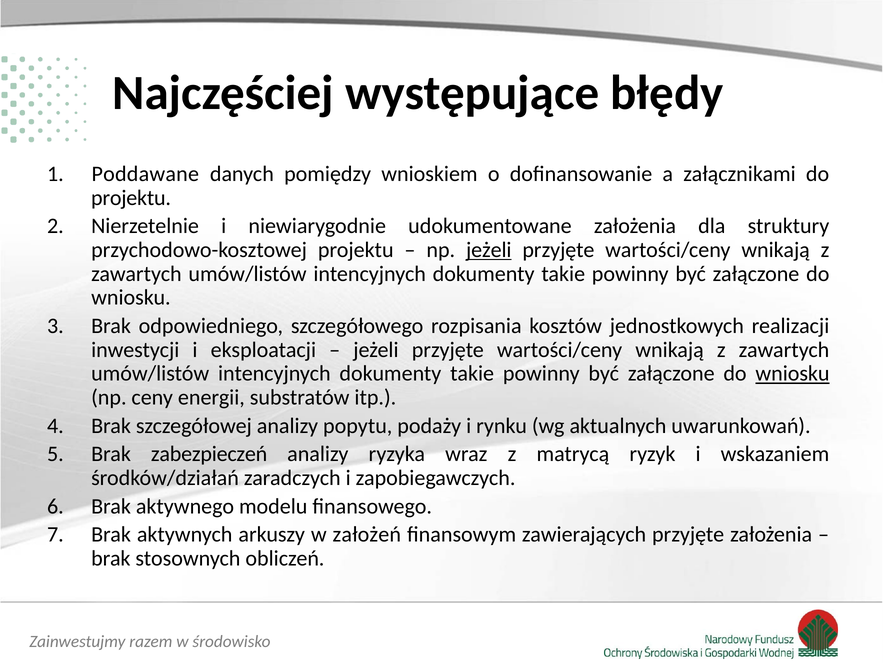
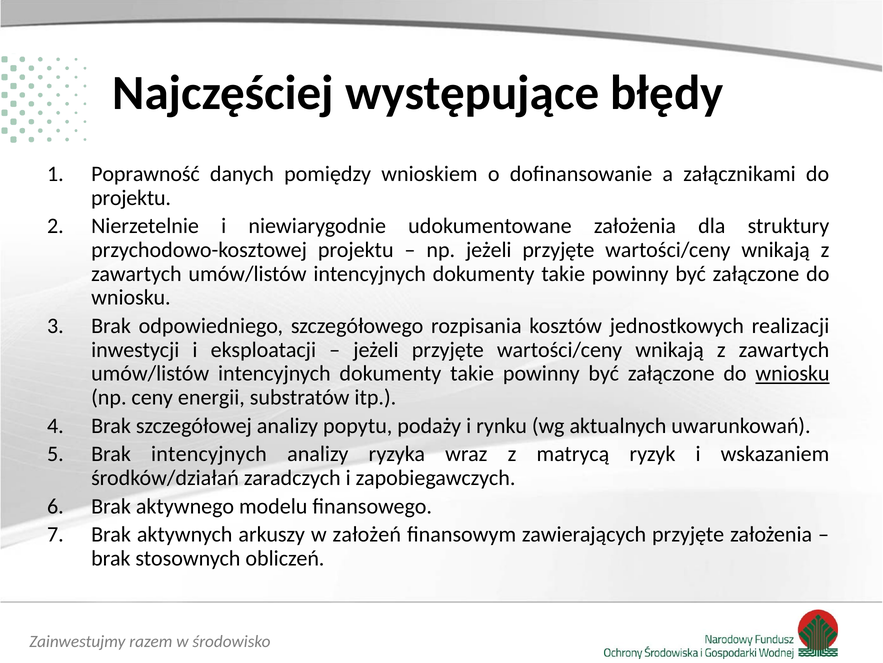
Poddawane: Poddawane -> Poprawność (145, 174)
jeżeli underline: present -> none (489, 250)
Brak zabezpieczeń: zabezpieczeń -> intencyjnych (209, 454)
